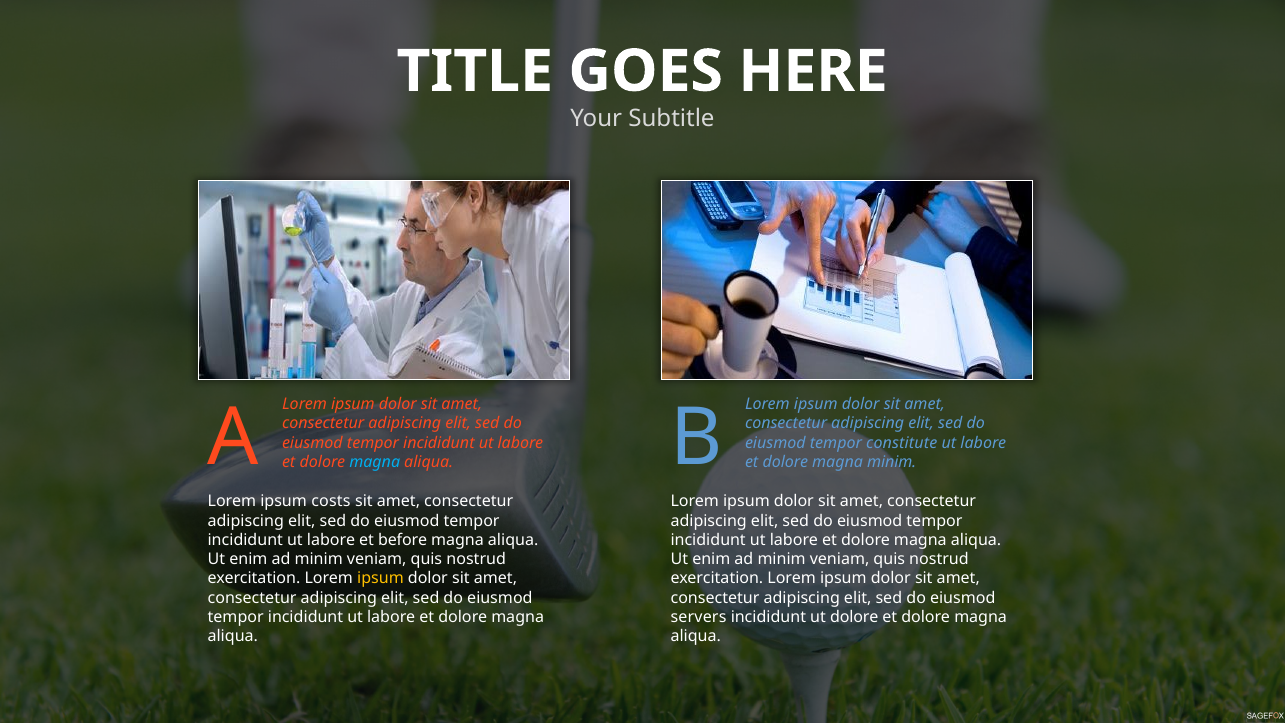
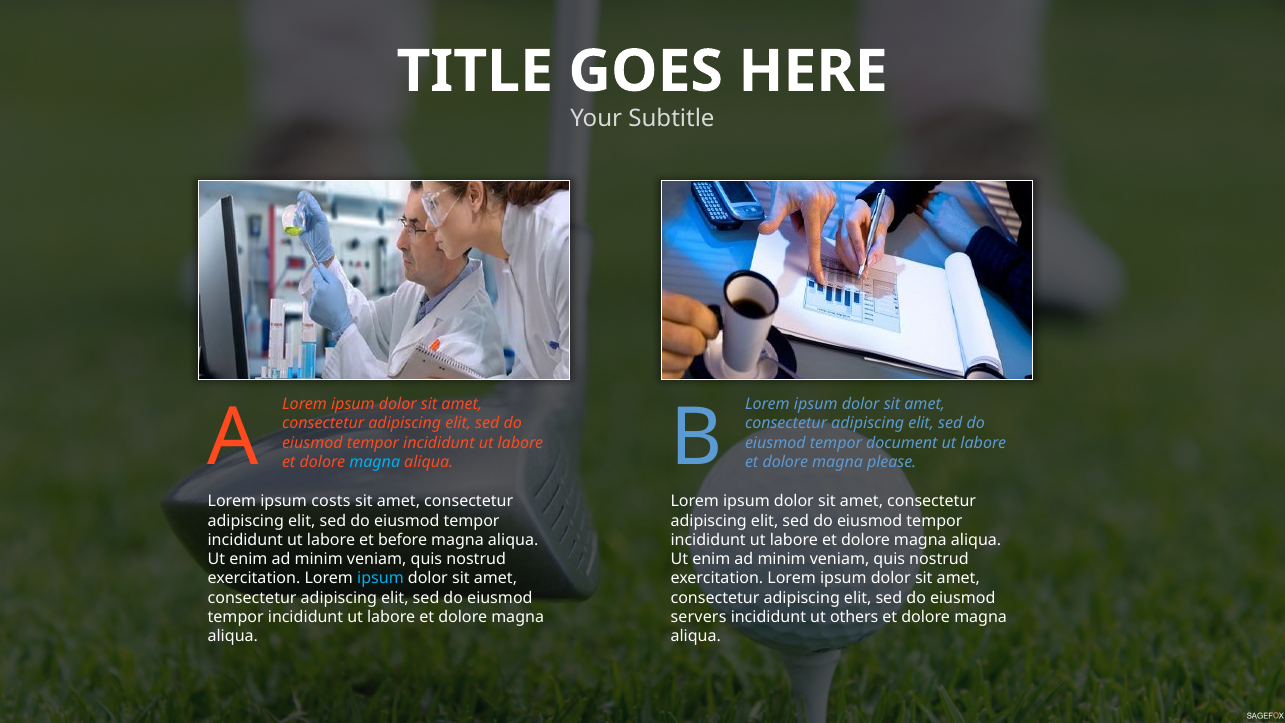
constitute: constitute -> document (902, 443)
magna minim: minim -> please (892, 462)
ipsum colour: yellow -> light blue (380, 579)
ut dolore: dolore -> others (854, 617)
